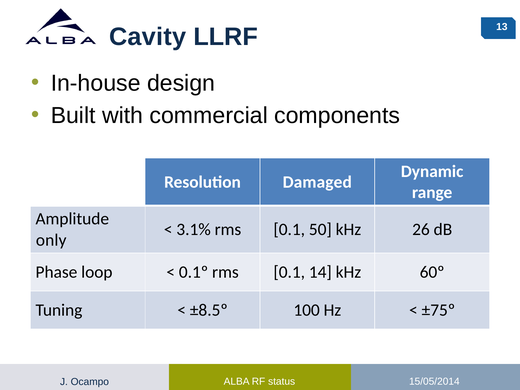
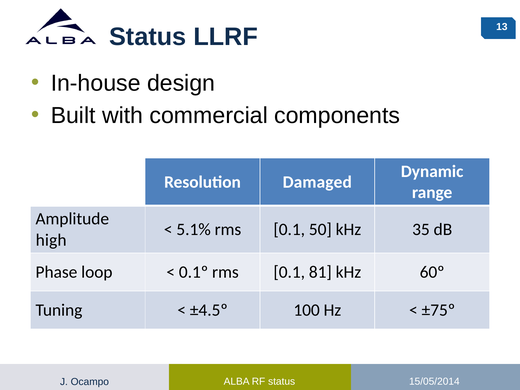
Cavity: Cavity -> Status (148, 37)
3.1%: 3.1% -> 5.1% (194, 230)
26: 26 -> 35 (421, 230)
only: only -> high (51, 240)
14: 14 -> 81 (320, 272)
±8.5º: ±8.5º -> ±4.5º (209, 310)
